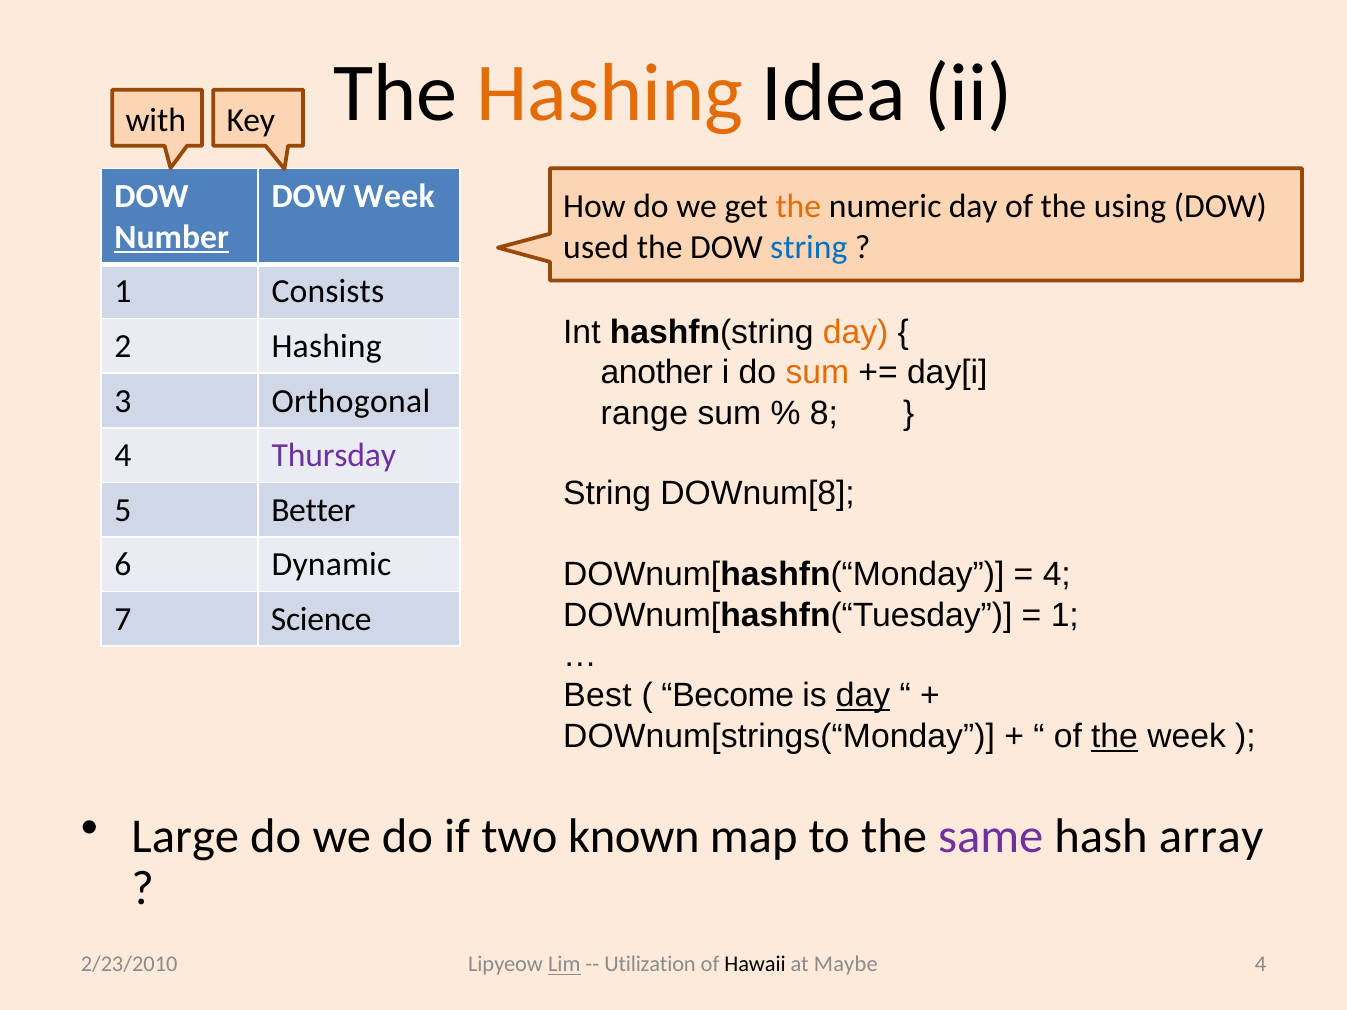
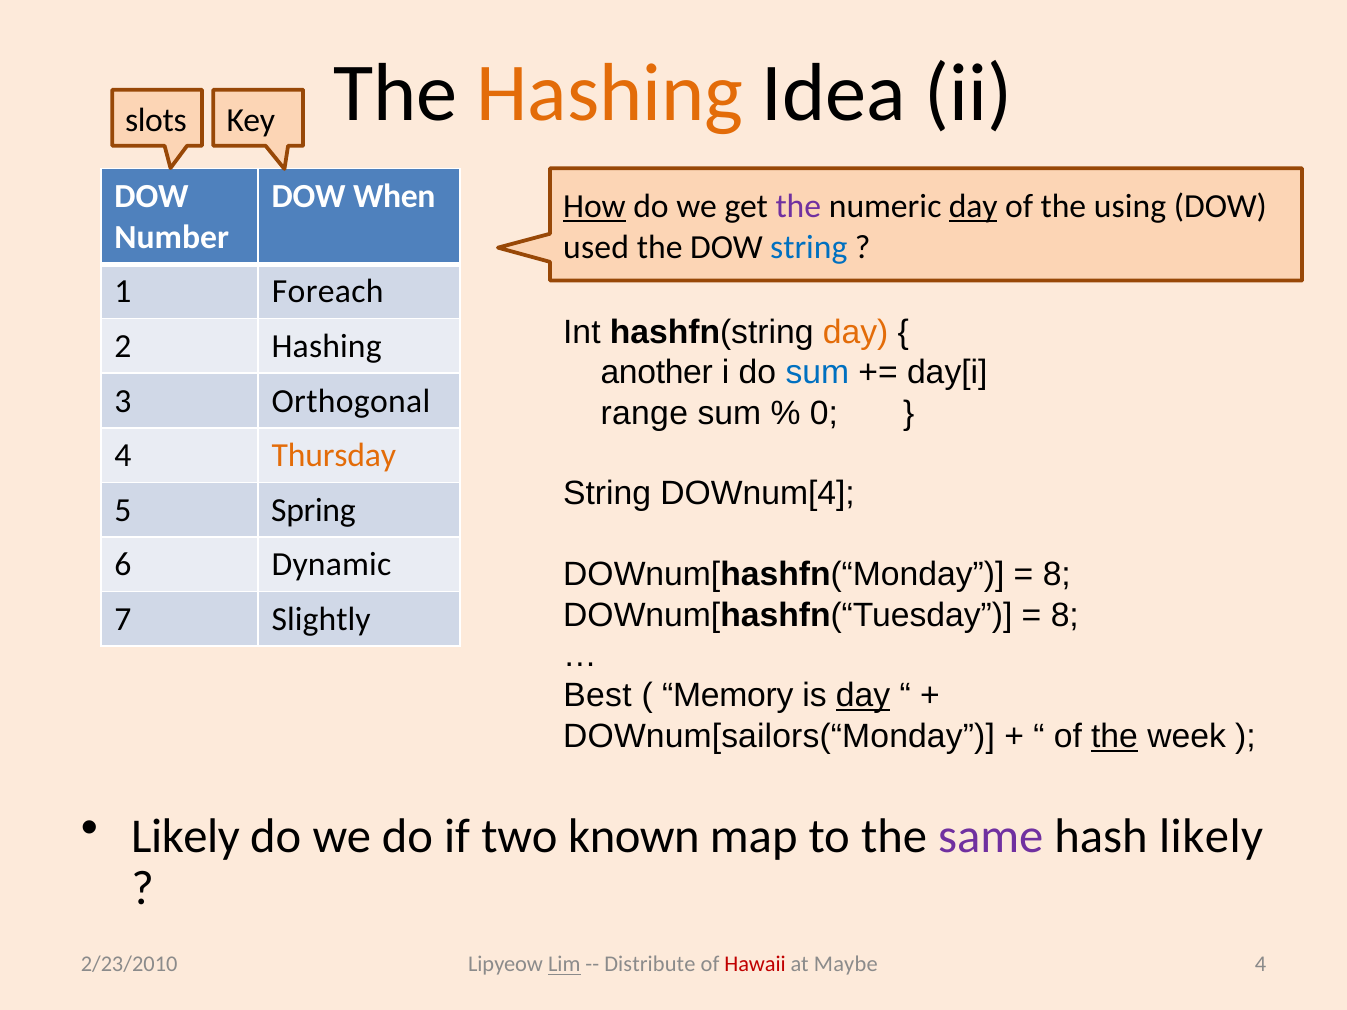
with: with -> slots (156, 120)
DOW Week: Week -> When (394, 196)
How underline: none -> present (595, 207)
the colour: orange -> purple (798, 207)
day underline: none -> present (973, 207)
Number underline: present -> none (172, 237)
Consists: Consists -> Foreach (328, 292)
sum colour: orange -> blue (817, 373)
8: 8 -> 0 (824, 413)
Thursday colour: purple -> orange (334, 456)
DOWnum[8: DOWnum[8 -> DOWnum[4 (758, 494)
Better: Better -> Spring (313, 510)
4: 4 -> 8 (1057, 575)
1: 1 -> 8 (1065, 615)
Science: Science -> Slightly (321, 620)
Become: Become -> Memory (728, 696)
DOWnum[strings(“Monday: DOWnum[strings(“Monday -> DOWnum[sailors(“Monday (779, 736)
Large: Large -> Likely (185, 836)
hash array: array -> likely (1211, 836)
Utilization: Utilization -> Distribute (650, 965)
Hawaii colour: black -> red (755, 965)
